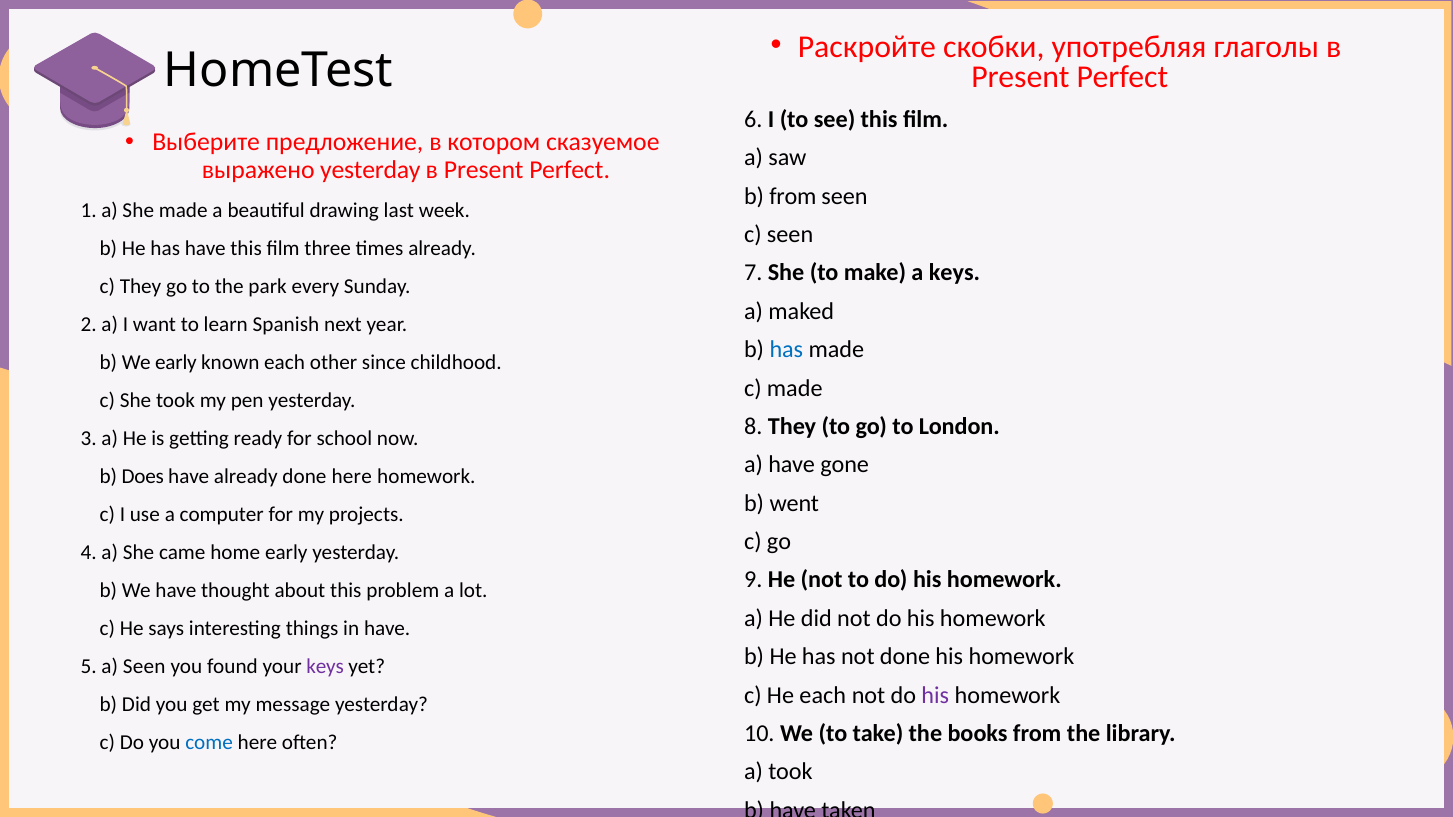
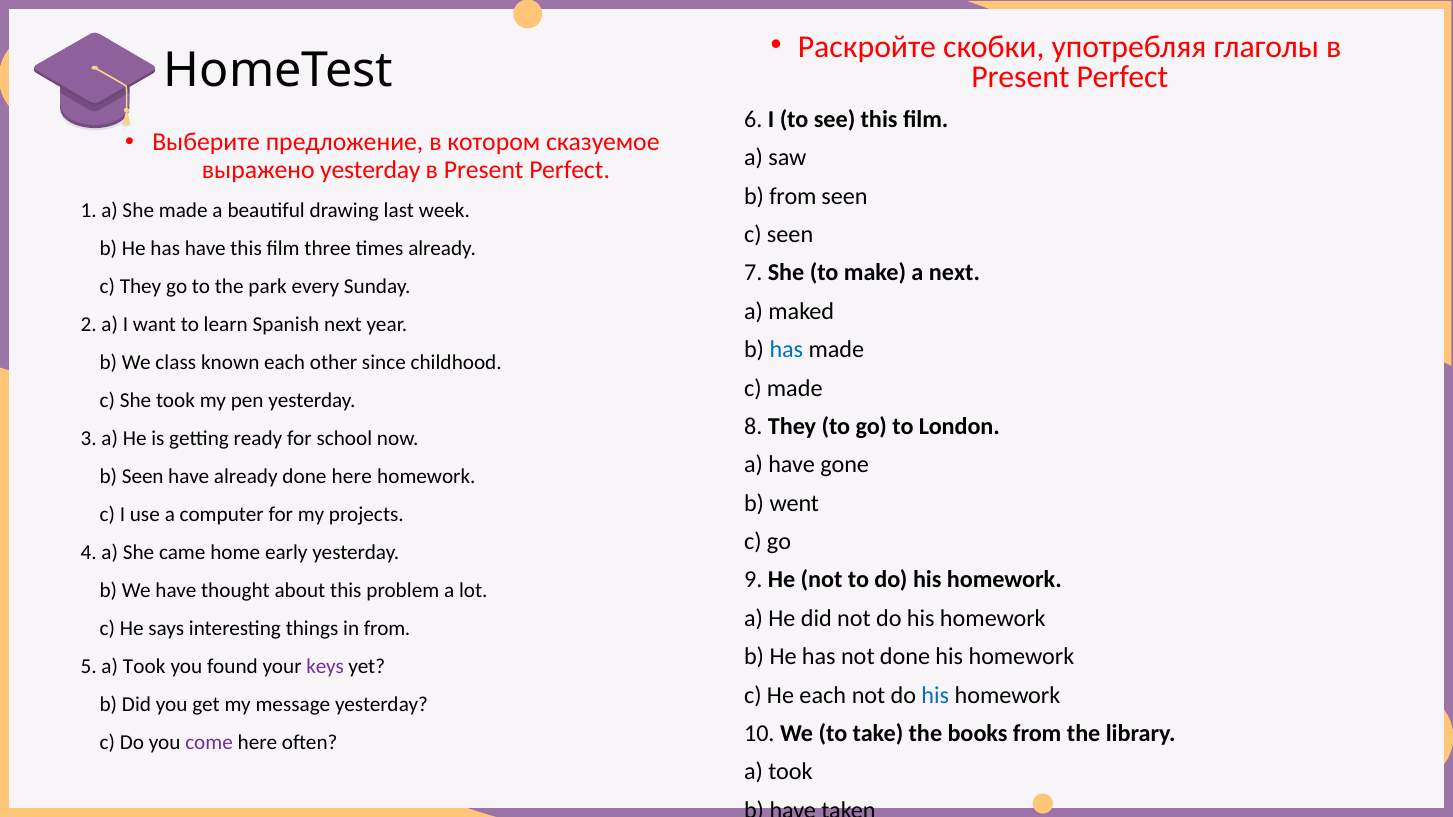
a keys: keys -> next (954, 273)
We early: early -> class (176, 363)
b Does: Does -> Seen (143, 477)
in have: have -> from (387, 629)
5 a Seen: Seen -> Took (144, 667)
his colour: purple -> blue (935, 695)
come colour: blue -> purple (209, 743)
